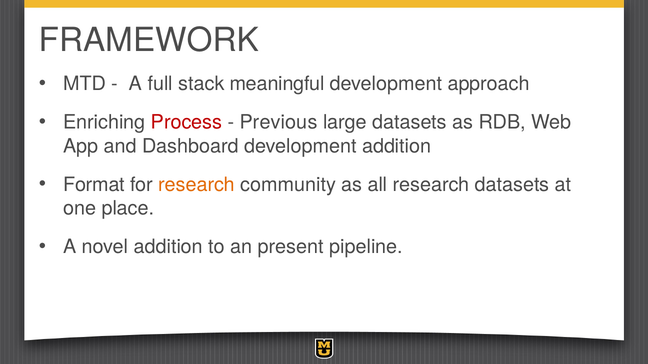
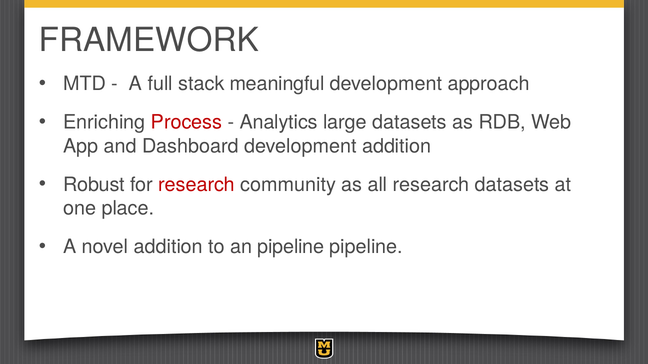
Previous: Previous -> Analytics (279, 123)
Format: Format -> Robust (94, 185)
research colour: orange -> red (197, 185)
an present: present -> pipeline (291, 247)
